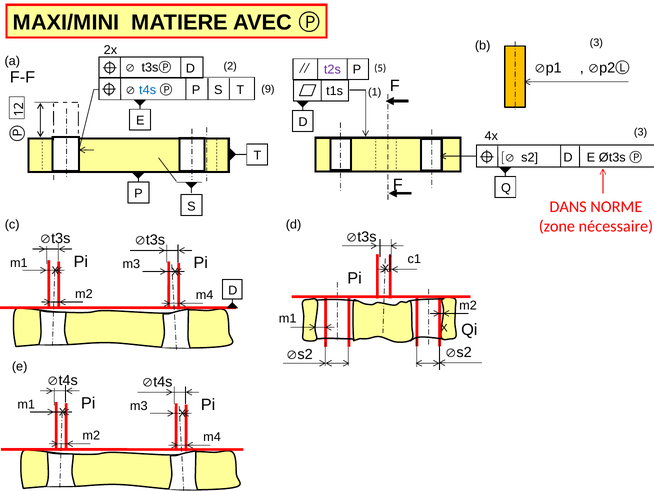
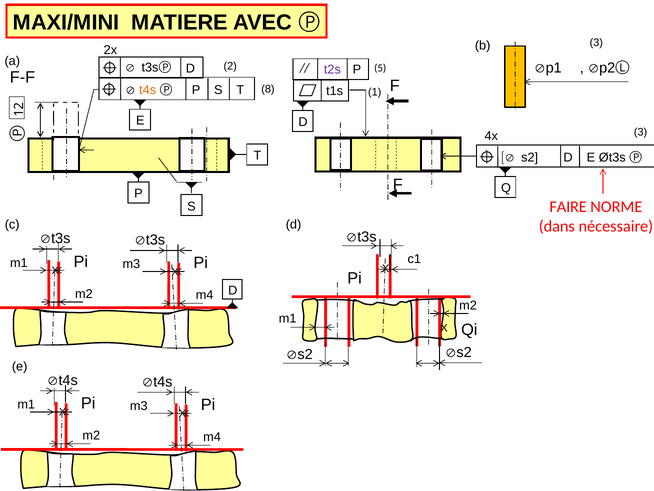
t4s colour: blue -> orange (148, 90)
9: 9 -> 8 (268, 89)
DANS: DANS -> FAIRE (568, 206)
zone: zone -> dans (557, 226)
